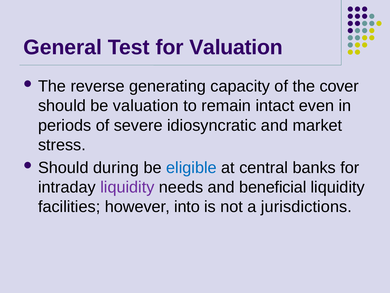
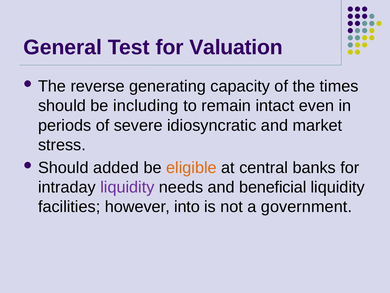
cover: cover -> times (339, 86)
be valuation: valuation -> including (146, 106)
during: during -> added (116, 167)
eligible colour: blue -> orange (191, 167)
jurisdictions: jurisdictions -> government (306, 206)
